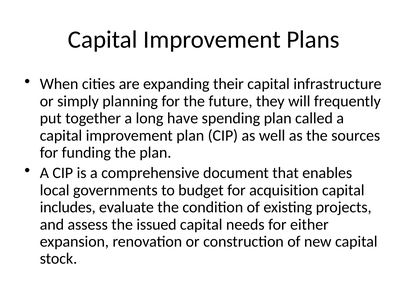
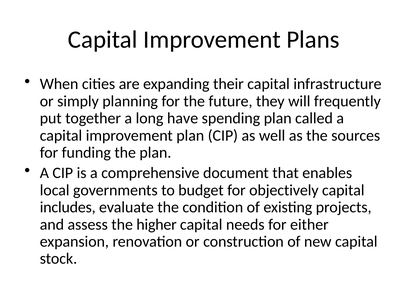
acquisition: acquisition -> objectively (284, 190)
issued: issued -> higher (157, 224)
